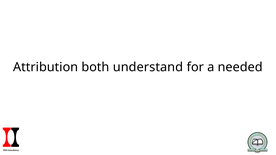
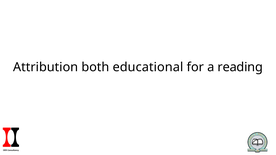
understand: understand -> educational (148, 67)
needed: needed -> reading (240, 67)
